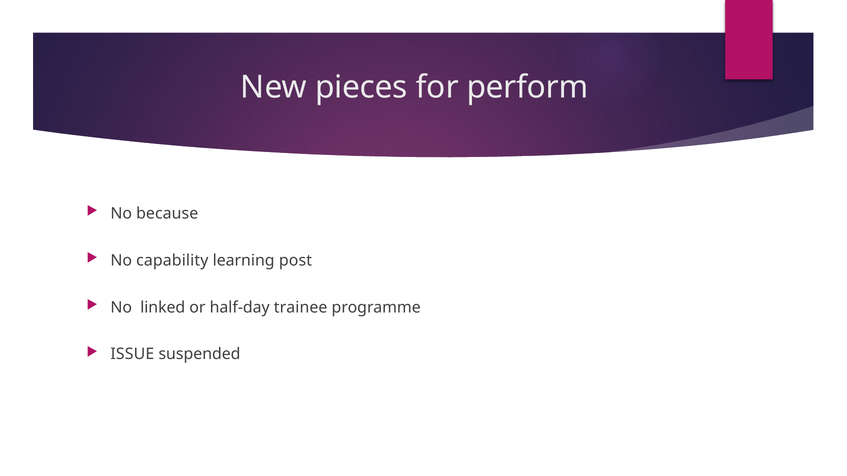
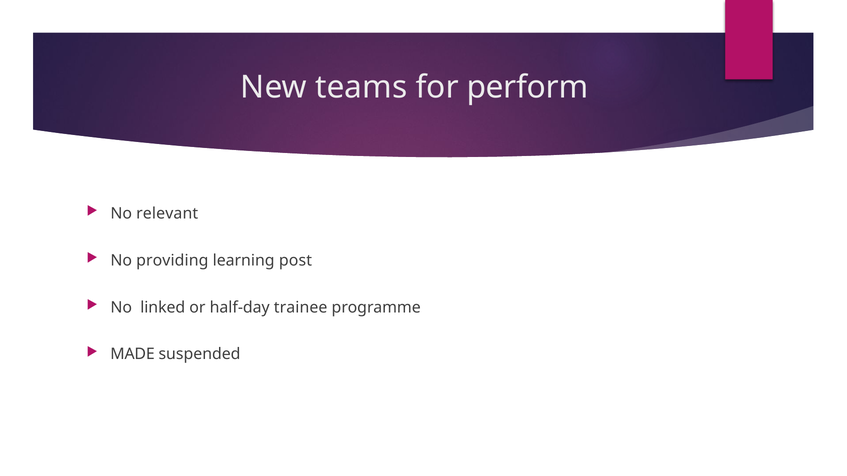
pieces: pieces -> teams (361, 87)
because: because -> relevant (167, 214)
capability: capability -> providing (172, 261)
ISSUE: ISSUE -> MADE (133, 355)
